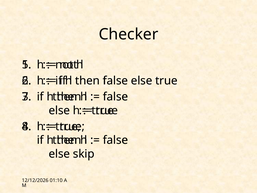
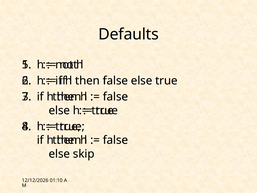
Checker: Checker -> Defaults (129, 34)
